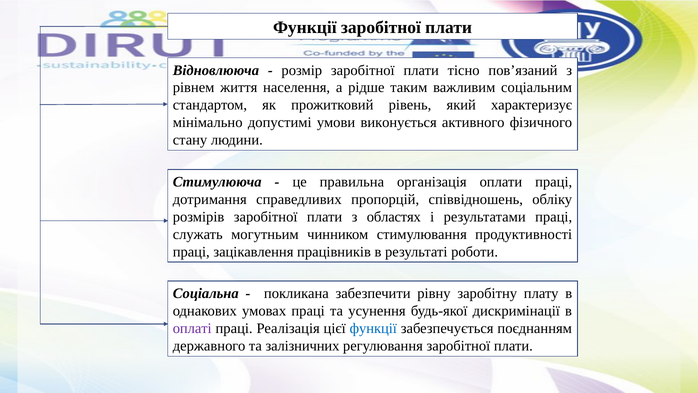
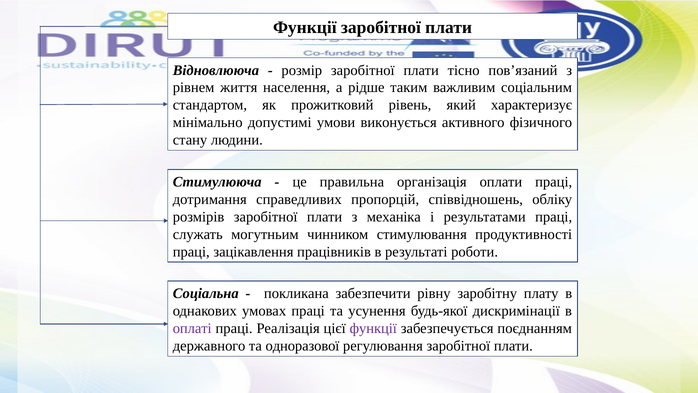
областях: областях -> механіка (394, 217)
функції colour: blue -> purple (373, 328)
залізничних: залізничних -> одноразової (302, 346)
